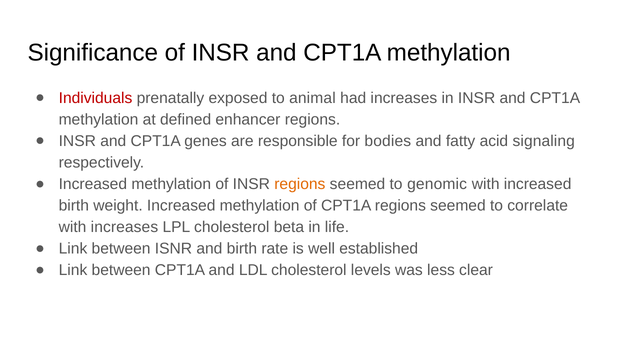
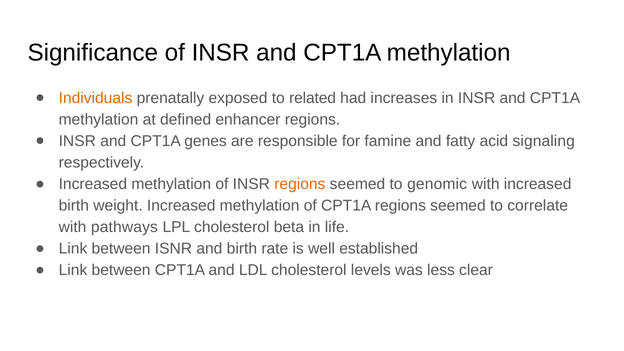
Individuals colour: red -> orange (96, 98)
animal: animal -> related (313, 98)
bodies: bodies -> famine (388, 141)
with increases: increases -> pathways (124, 227)
